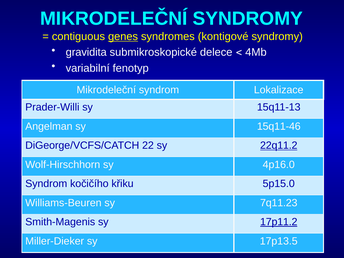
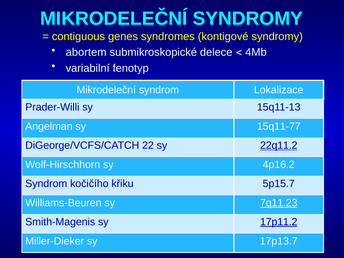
genes underline: present -> none (123, 37)
gravidita: gravidita -> abortem (86, 52)
15q11-46: 15q11-46 -> 15q11-77 (279, 126)
4p16.0: 4p16.0 -> 4p16.2 (279, 165)
5p15.0: 5p15.0 -> 5p15.7 (279, 184)
7q11.23 underline: none -> present (279, 203)
17p13.5: 17p13.5 -> 17p13.7 (279, 241)
